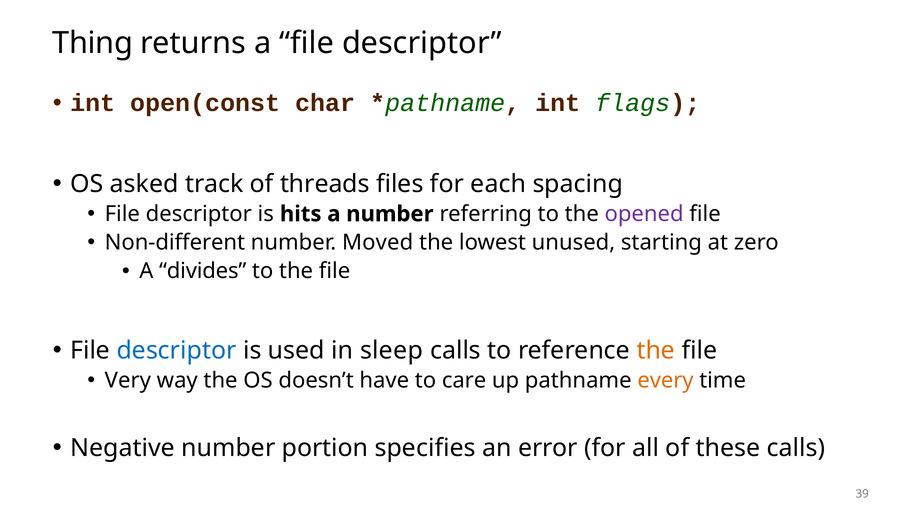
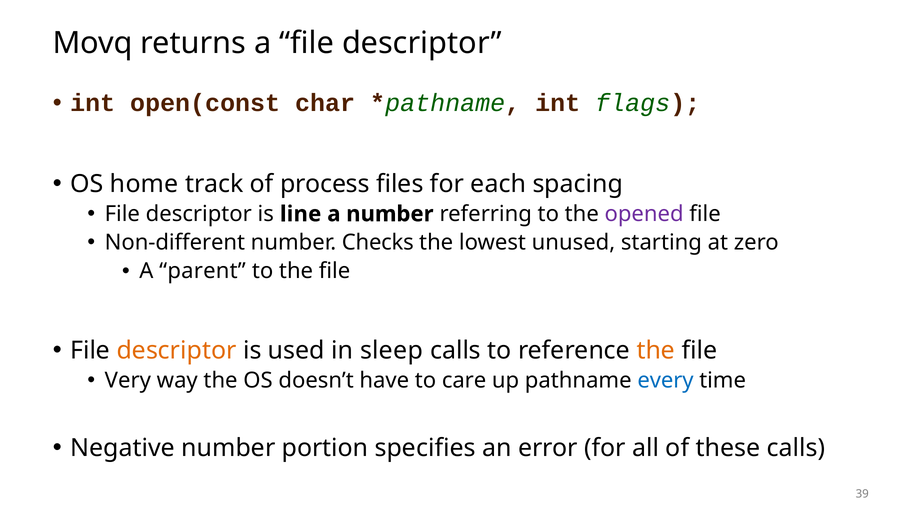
Thing: Thing -> Movq (93, 43)
asked: asked -> home (144, 184)
threads: threads -> process (325, 184)
hits: hits -> line (301, 214)
Moved: Moved -> Checks (378, 243)
divides: divides -> parent (203, 272)
descriptor colour: blue -> orange (177, 351)
every colour: orange -> blue (665, 381)
